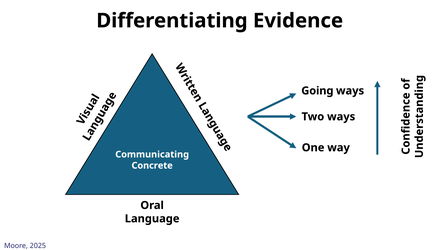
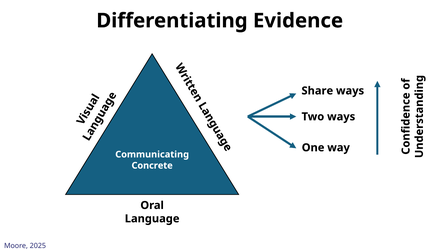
Going: Going -> Share (317, 91)
